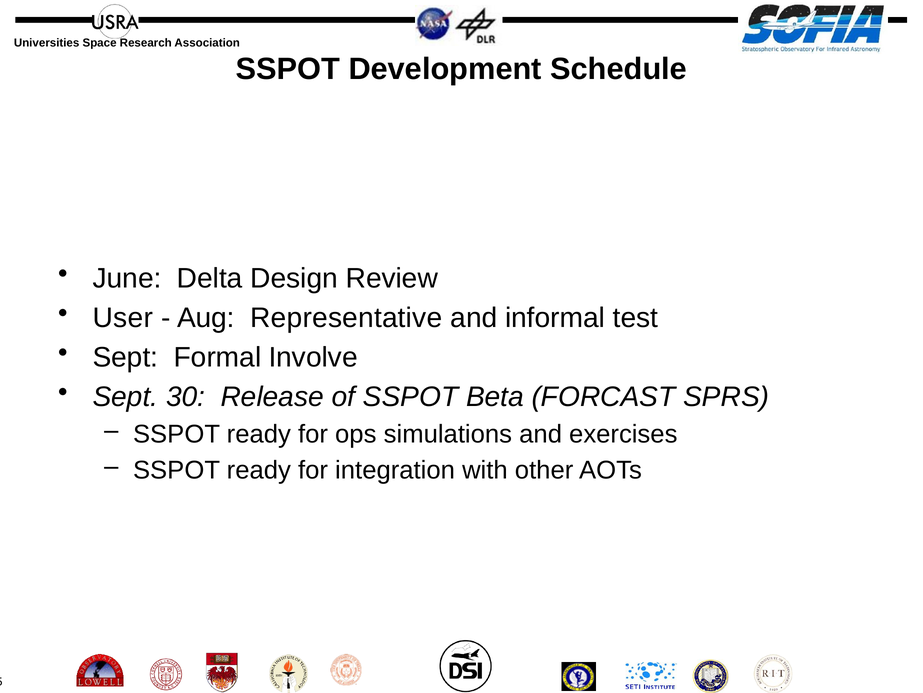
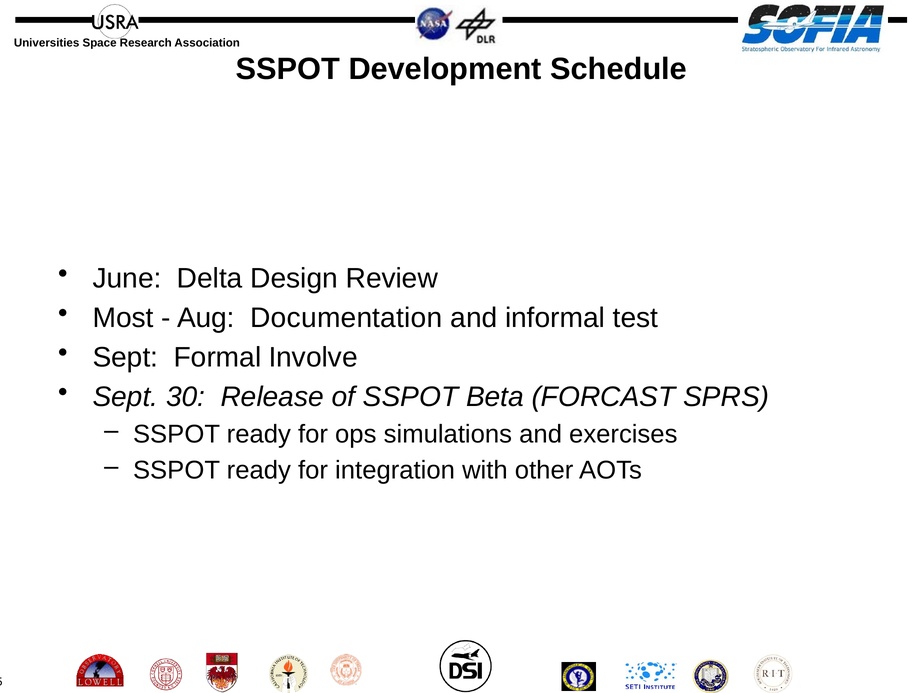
User: User -> Most (123, 318)
Representative: Representative -> Documentation (346, 318)
